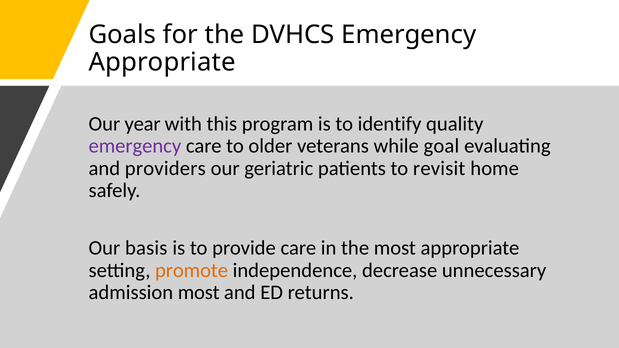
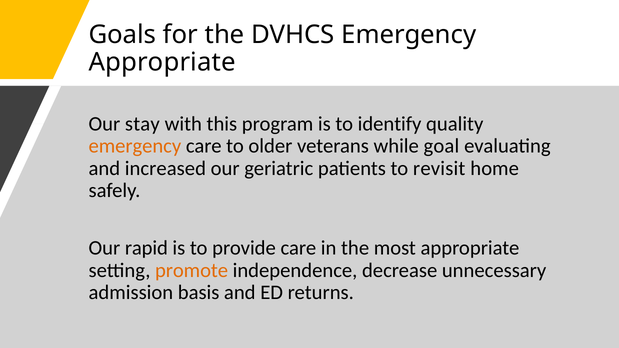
year: year -> stay (142, 124)
emergency colour: purple -> orange (135, 146)
providers: providers -> increased (165, 168)
basis: basis -> rapid (146, 248)
admission most: most -> basis (199, 293)
